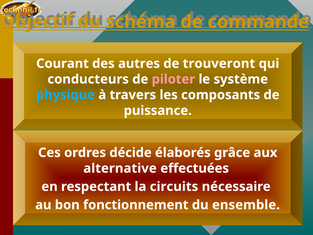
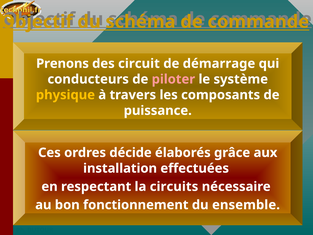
Courant: Courant -> Prenons (63, 63)
autres: autres -> circuit (139, 63)
trouveront: trouveront -> démarrage (219, 63)
physique colour: light blue -> yellow (65, 95)
alternative: alternative -> installation (120, 168)
